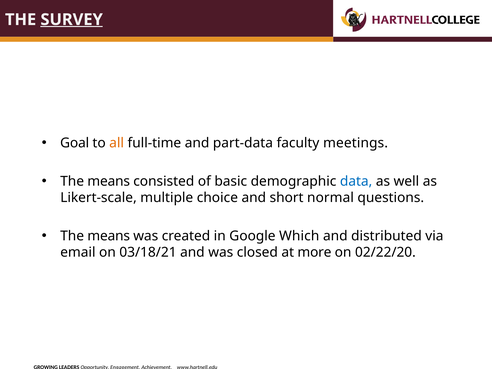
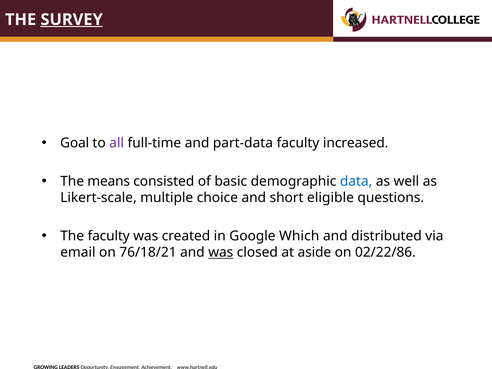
all colour: orange -> purple (117, 143)
meetings: meetings -> increased (356, 143)
normal: normal -> eligible (330, 198)
means: means -> faculty (109, 236)
03/18/21: 03/18/21 -> 76/18/21 (148, 252)
was underline: none -> present (221, 252)
more: more -> aside (314, 252)
02/22/20: 02/22/20 -> 02/22/86 (385, 252)
